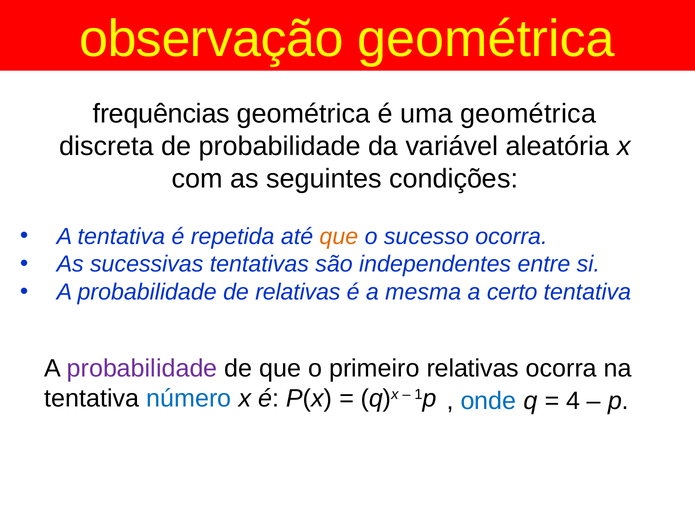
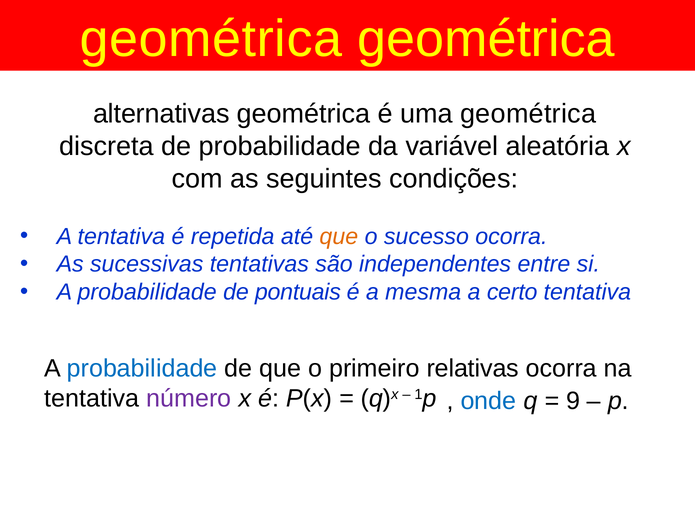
observação: observação -> geométrica (211, 39)
frequências: frequências -> alternativas (161, 114)
de relativas: relativas -> pontuais (298, 292)
probabilidade colour: purple -> blue (142, 368)
número colour: blue -> purple (189, 398)
4: 4 -> 9 (573, 400)
